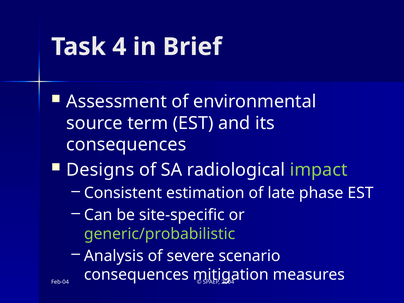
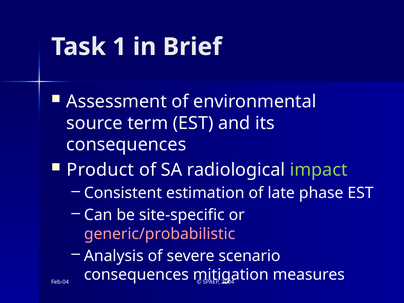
4: 4 -> 1 (119, 47)
Designs: Designs -> Product (100, 170)
generic/probabilistic colour: light green -> pink (160, 234)
